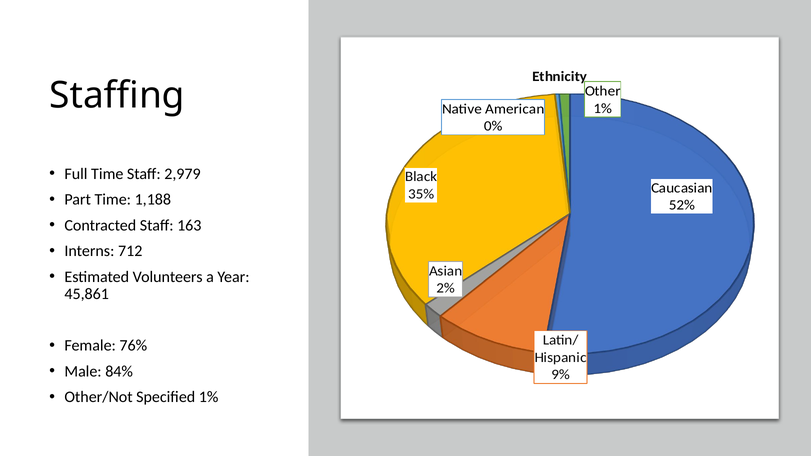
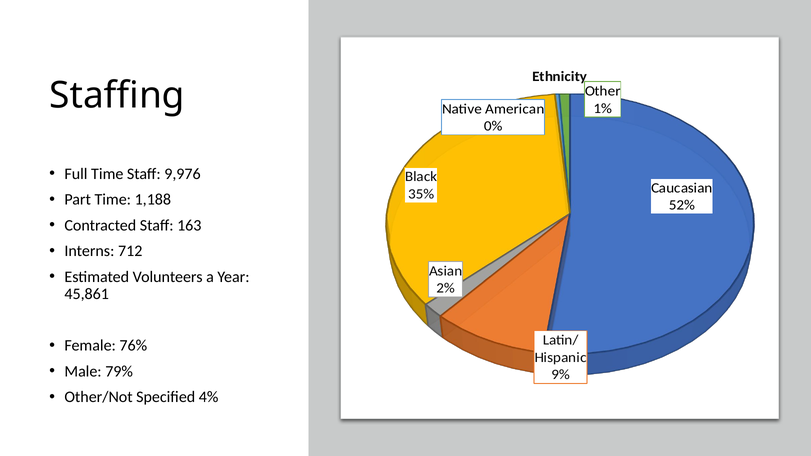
2,979: 2,979 -> 9,976 (182, 174)
84%: 84% -> 79% (119, 371)
Specified 1%: 1% -> 4% (209, 397)
